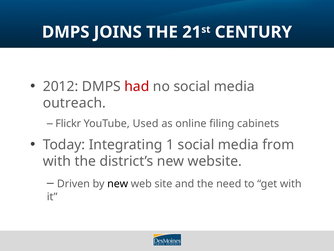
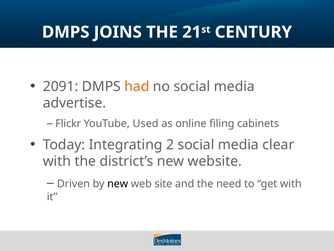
2012: 2012 -> 2091 (61, 86)
had colour: red -> orange (137, 86)
outreach: outreach -> advertise (74, 103)
1: 1 -> 2 (170, 144)
from: from -> clear (278, 144)
